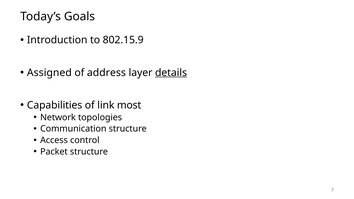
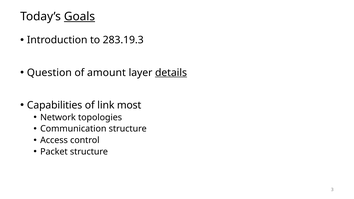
Goals underline: none -> present (80, 17)
802.15.9: 802.15.9 -> 283.19.3 (123, 40)
Assigned: Assigned -> Question (49, 73)
address: address -> amount (106, 73)
